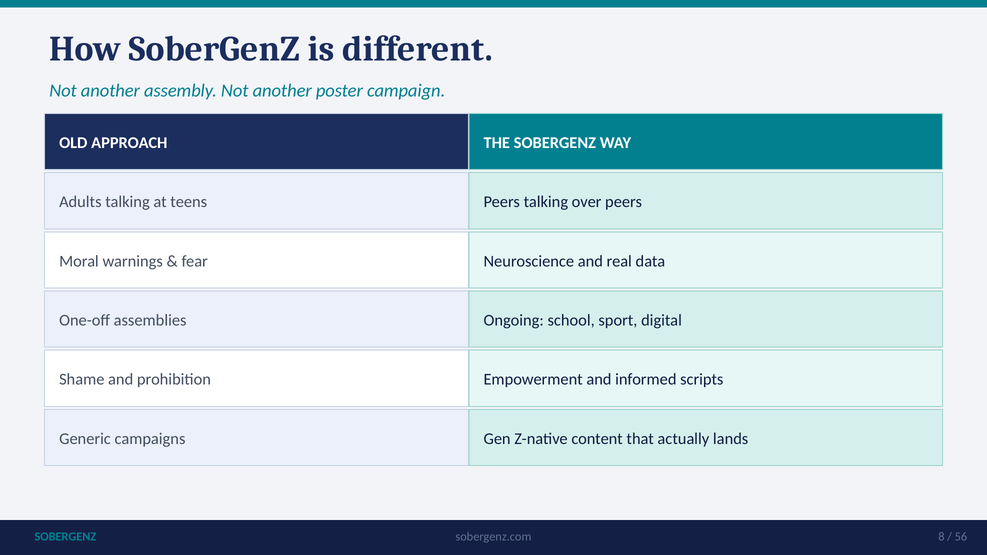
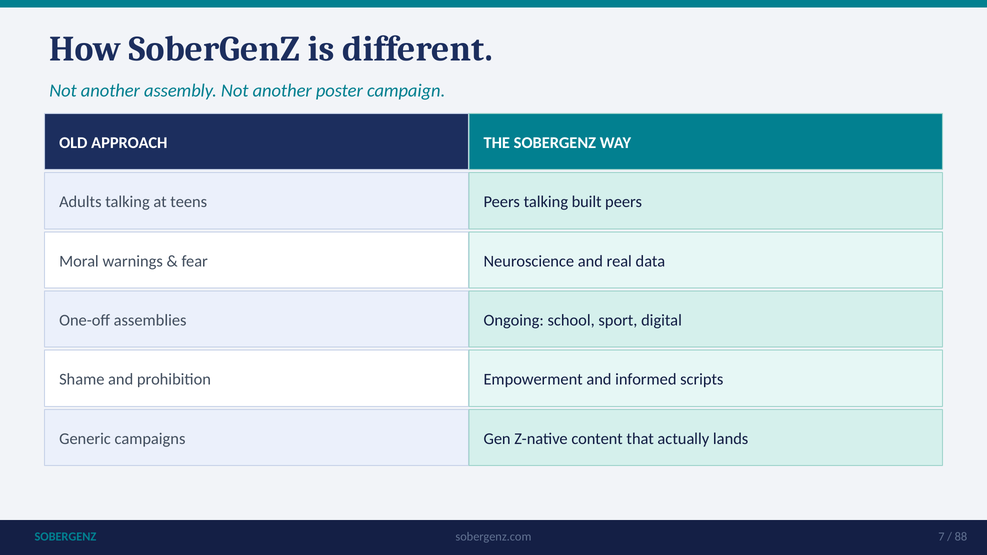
over: over -> built (587, 202)
8: 8 -> 7 (941, 537)
56: 56 -> 88 (961, 537)
